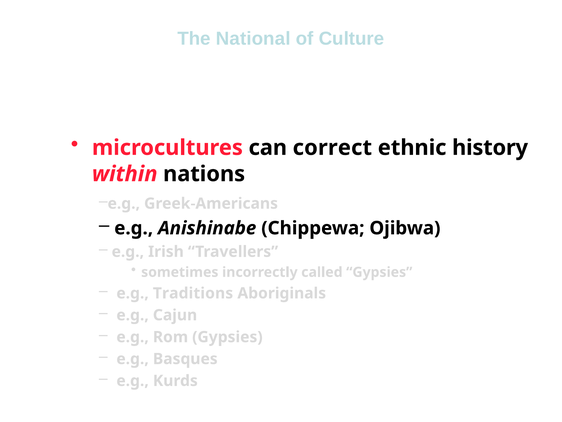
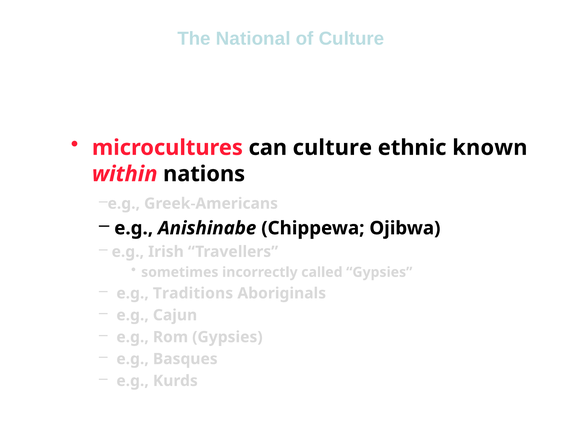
can correct: correct -> culture (332, 148)
history: history -> known (490, 148)
